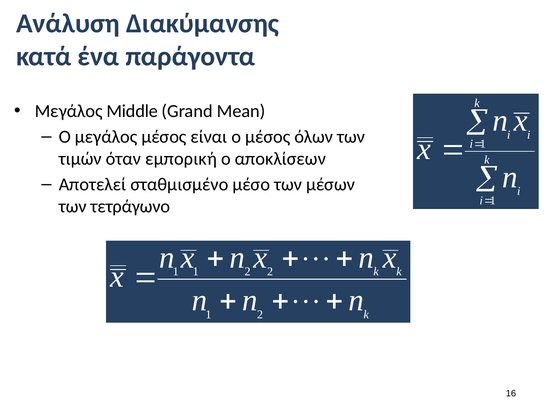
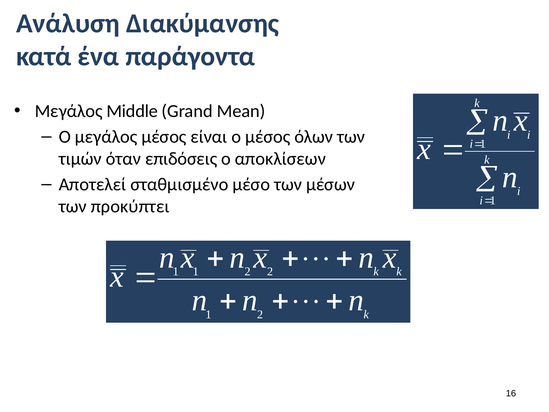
εμπορική: εμπορική -> επιδόσεις (181, 159)
τετράγωνο: τετράγωνο -> προκύπτει (130, 206)
